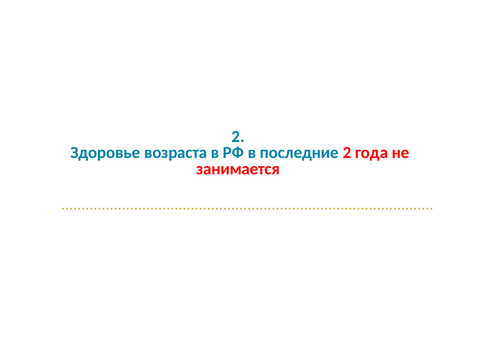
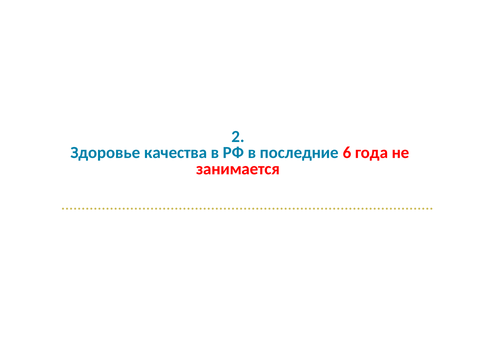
возраста: возраста -> качества (176, 153)
последние 2: 2 -> 6 (347, 153)
